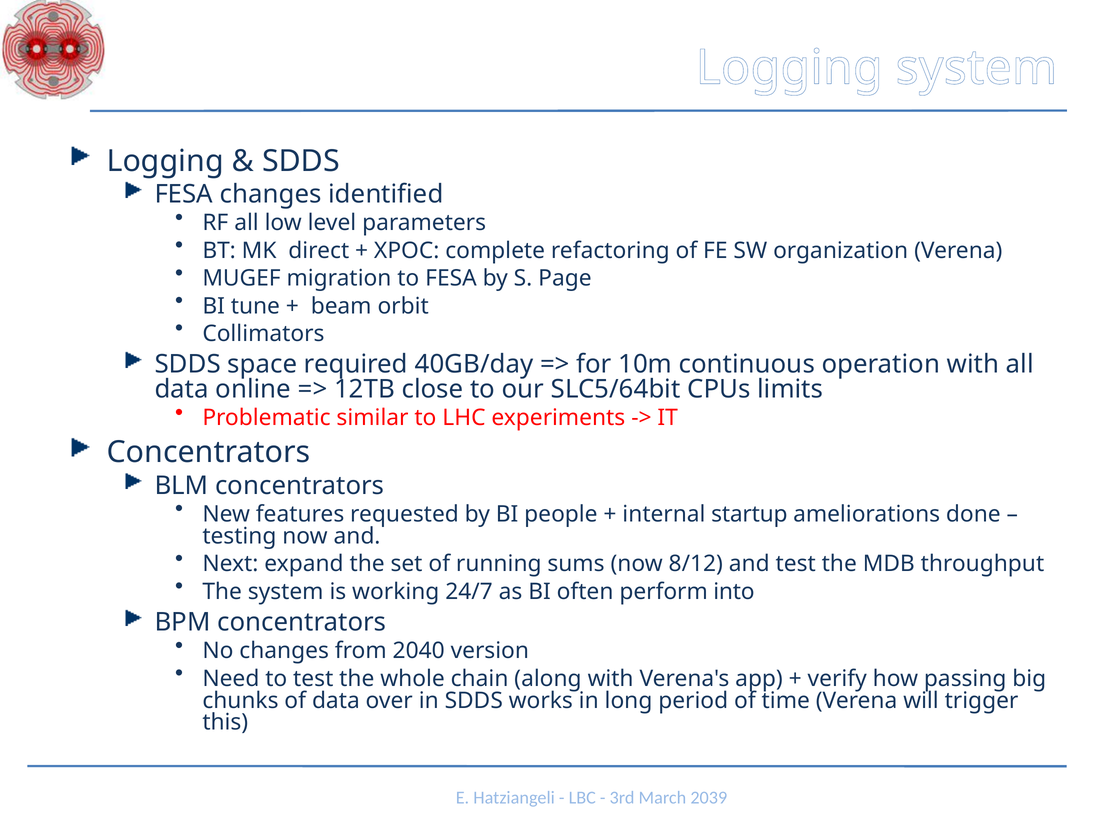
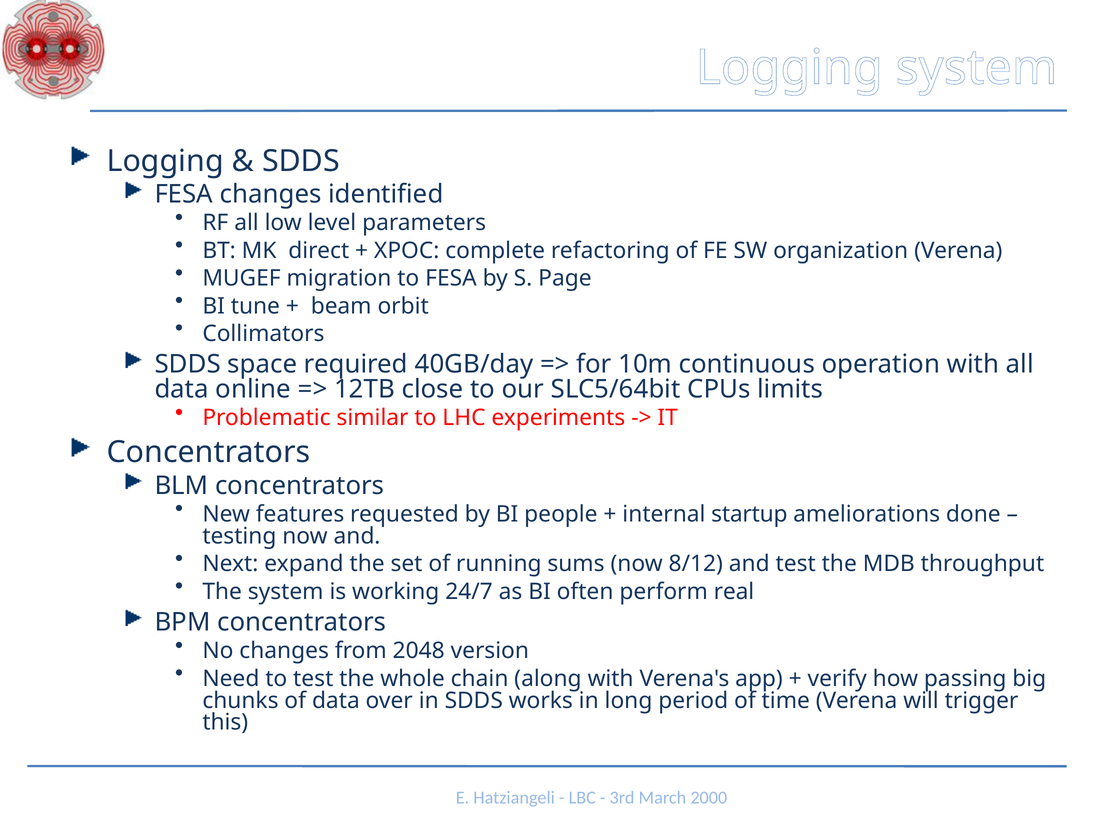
into: into -> real (734, 591)
2040: 2040 -> 2048 (419, 651)
2039: 2039 -> 2000 (709, 797)
